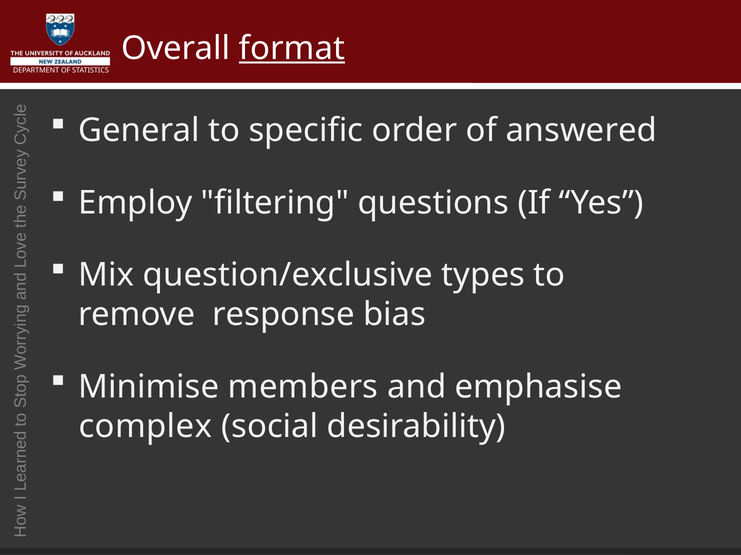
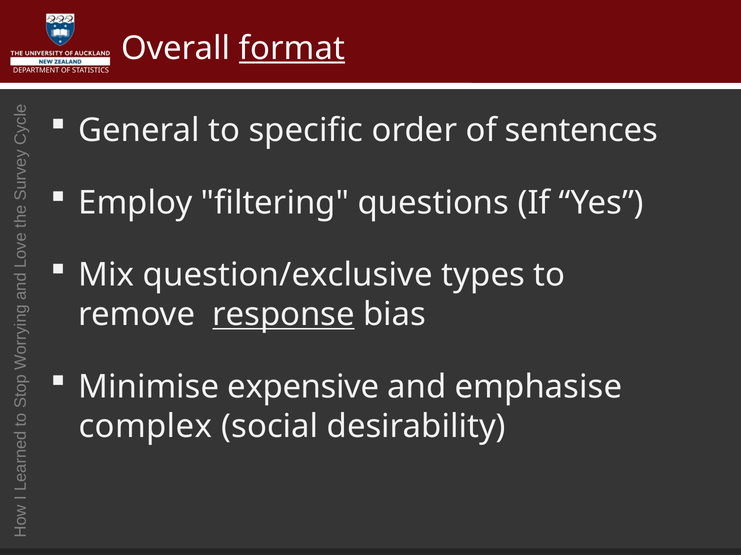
answered: answered -> sentences (581, 131)
response underline: none -> present (284, 315)
members: members -> expensive (303, 387)
